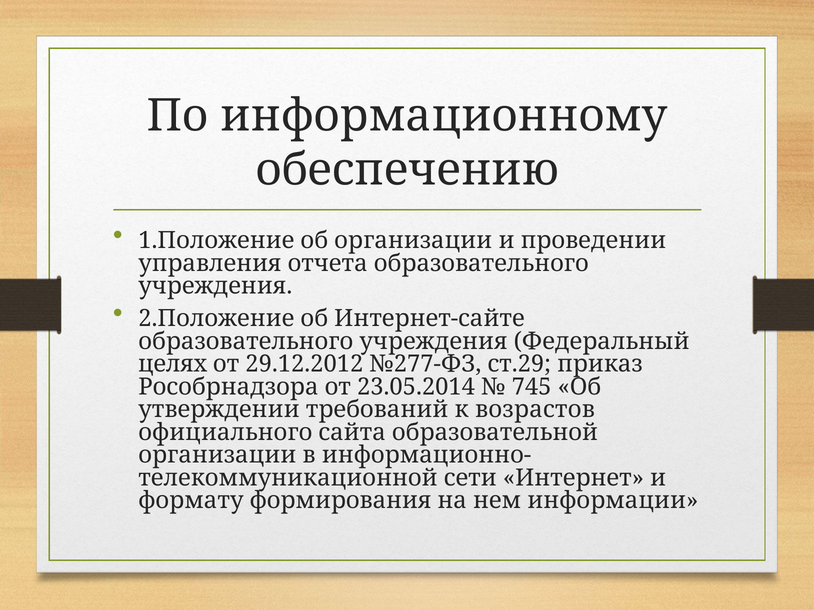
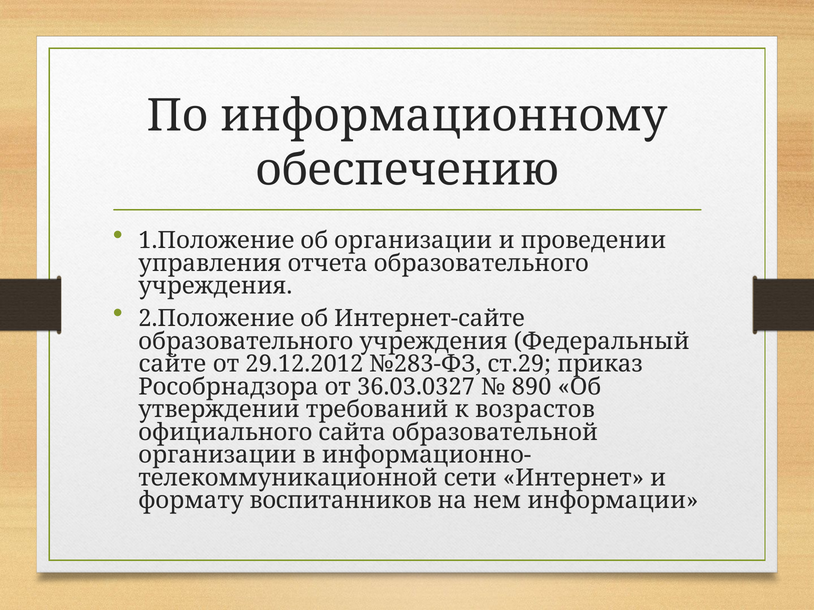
целях: целях -> сайте (172, 364)
№277-ФЗ: №277-ФЗ -> №283-ФЗ (425, 364)
23.05.2014: 23.05.2014 -> 36.03.0327 (416, 387)
745: 745 -> 890 (532, 387)
формирования: формирования -> воспитанников (341, 501)
